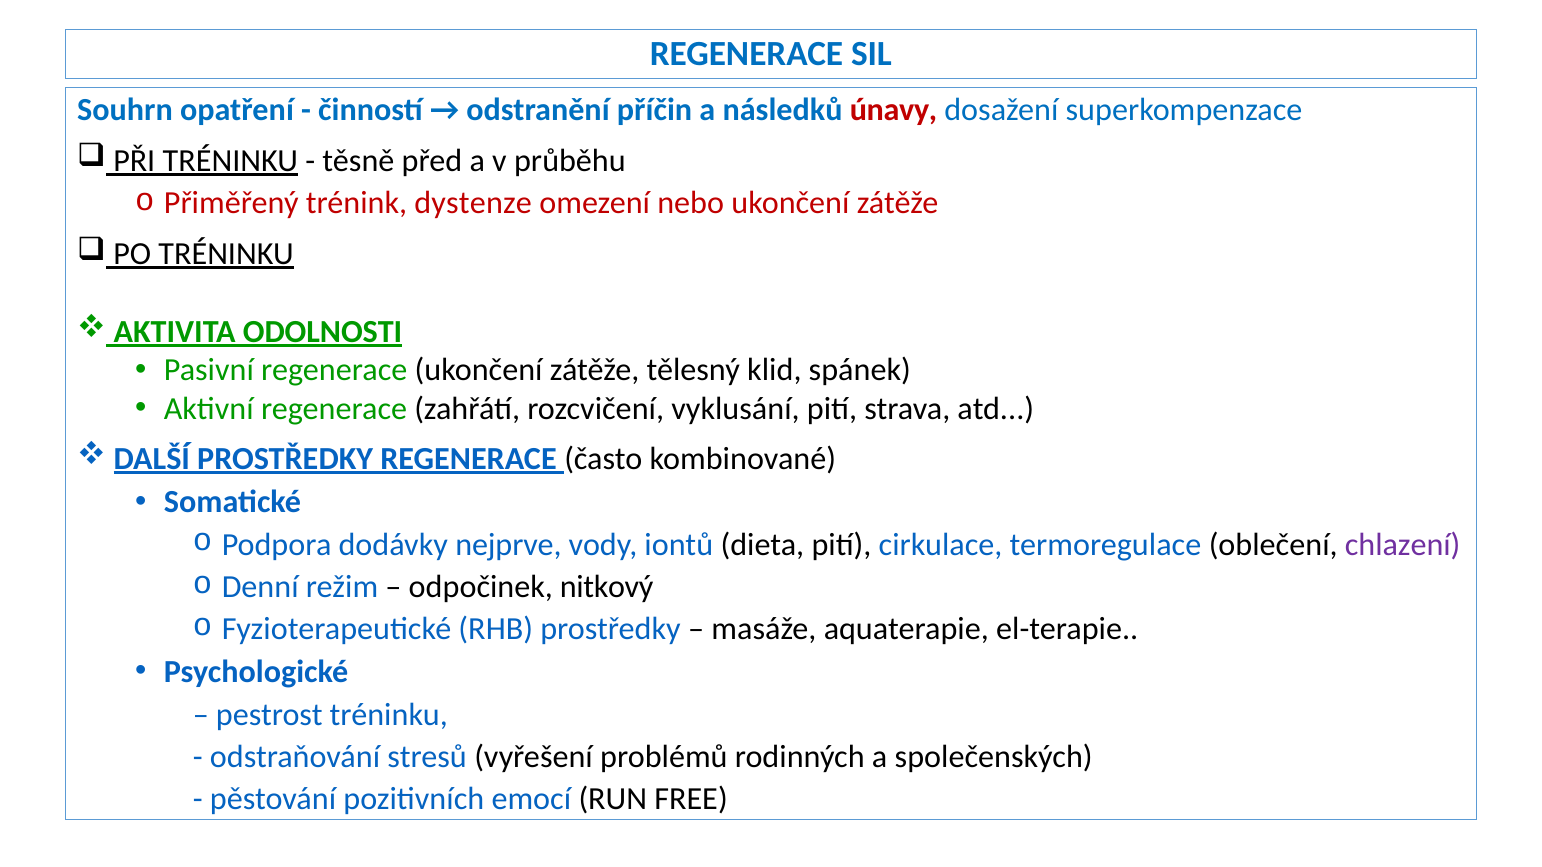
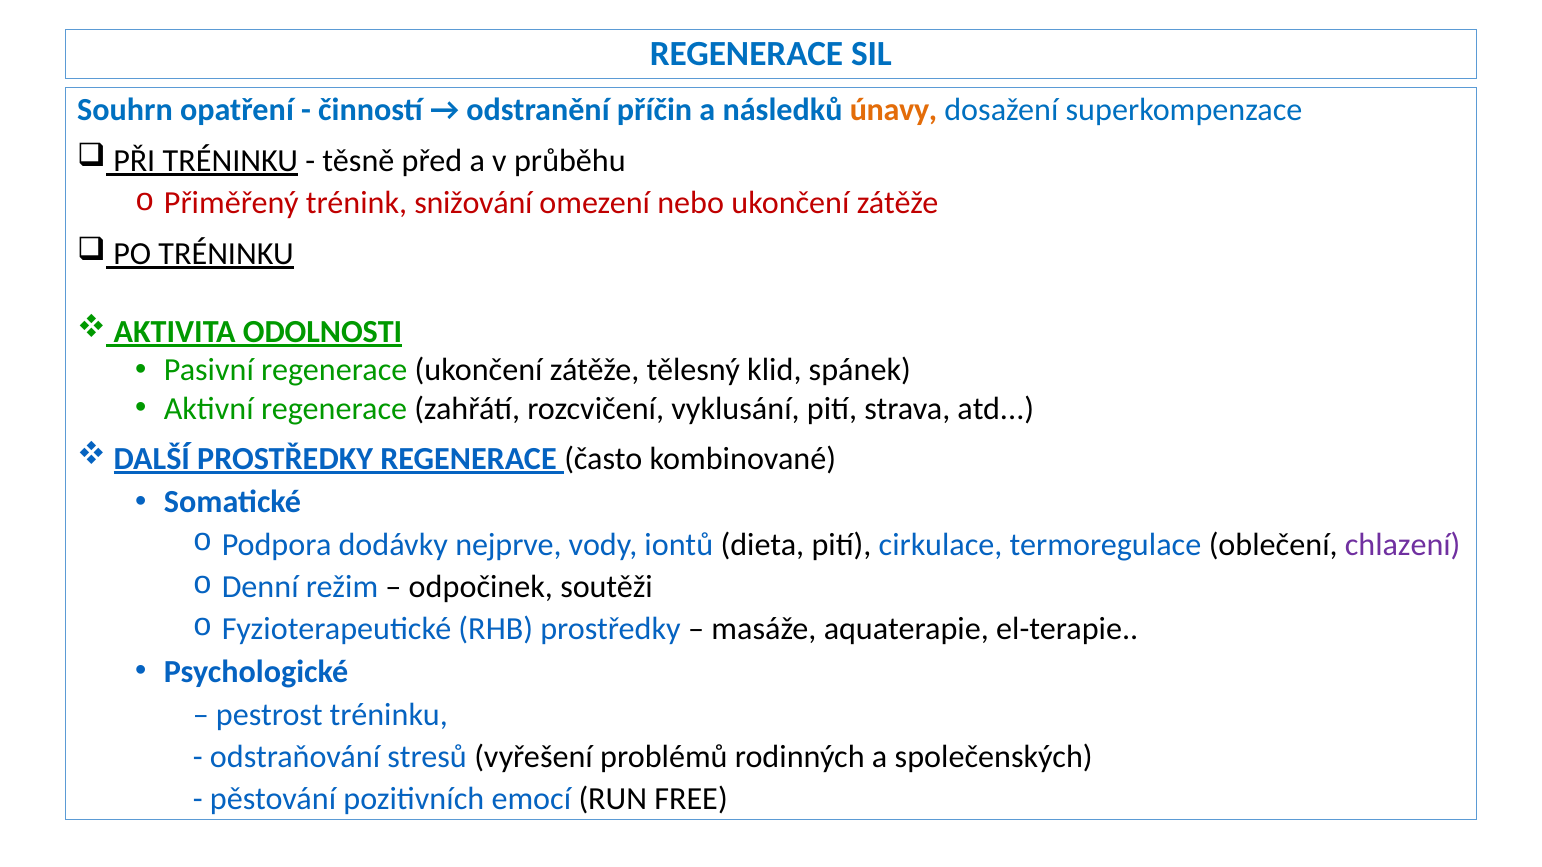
únavy colour: red -> orange (894, 110)
dystenze: dystenze -> snižování (473, 203)
nitkový: nitkový -> soutěži (607, 587)
